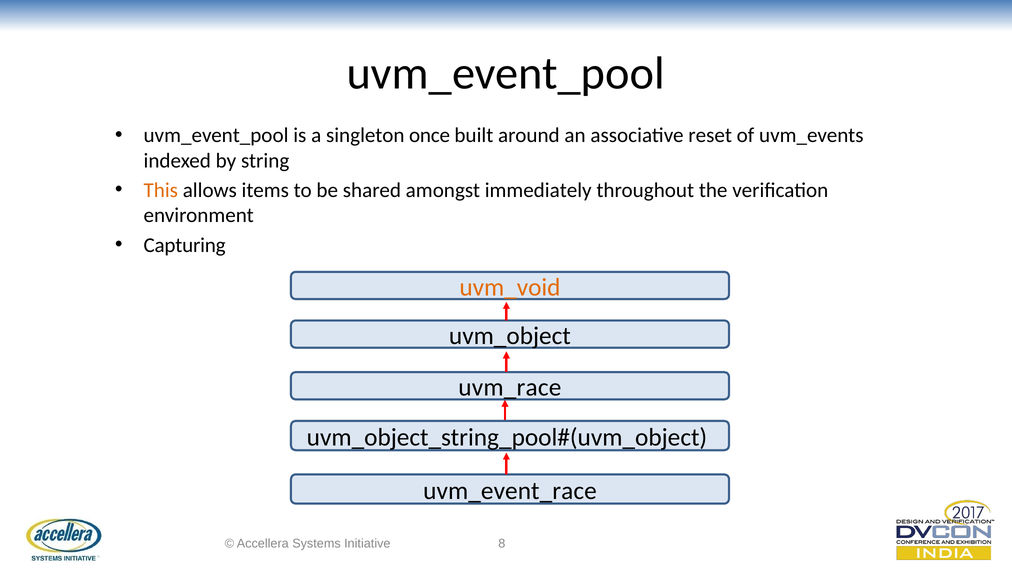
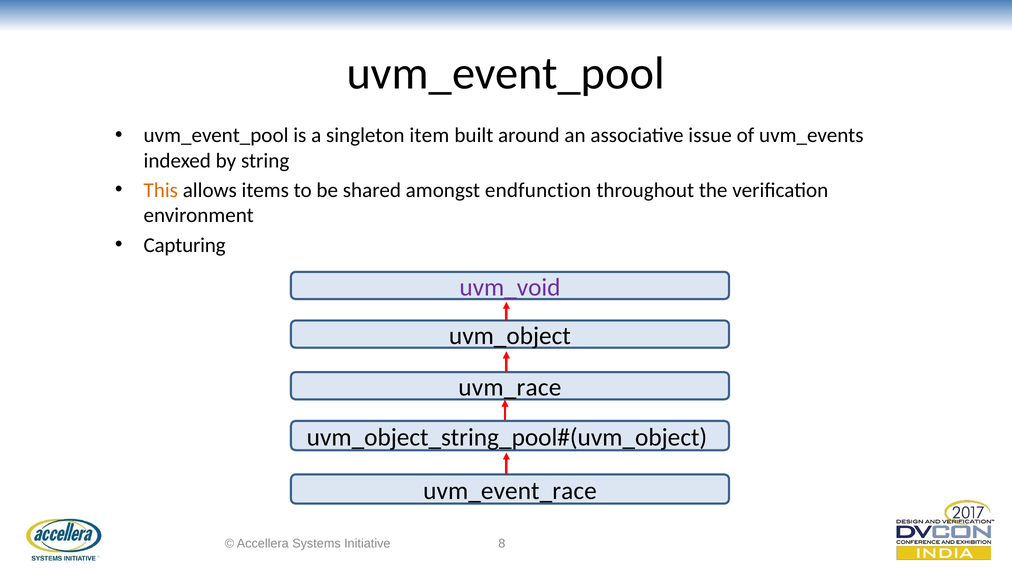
once: once -> item (429, 135)
reset: reset -> issue (710, 135)
immediately: immediately -> endfunction (538, 190)
uvm_void colour: orange -> purple (510, 287)
